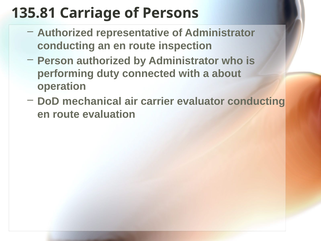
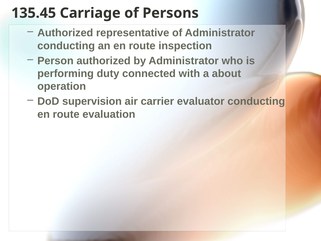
135.81: 135.81 -> 135.45 (34, 13)
mechanical: mechanical -> supervision (92, 101)
